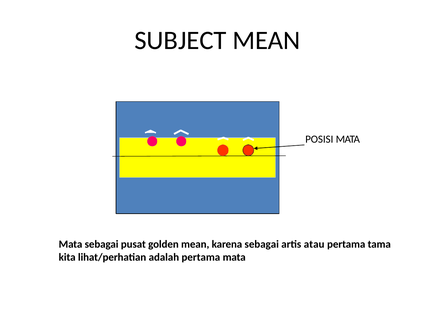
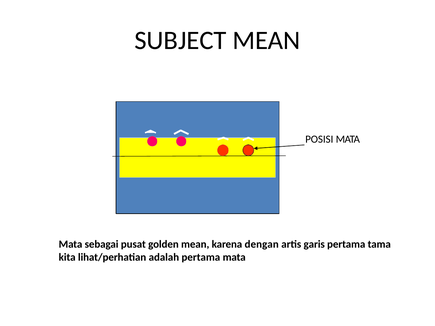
karena sebagai: sebagai -> dengan (262, 244)
atau: atau -> garis (314, 244)
